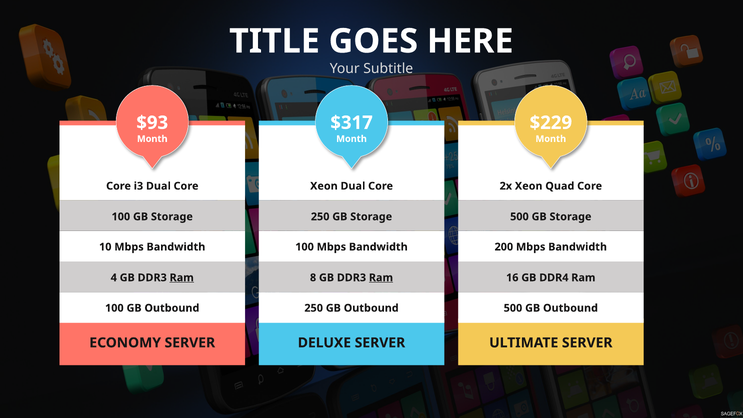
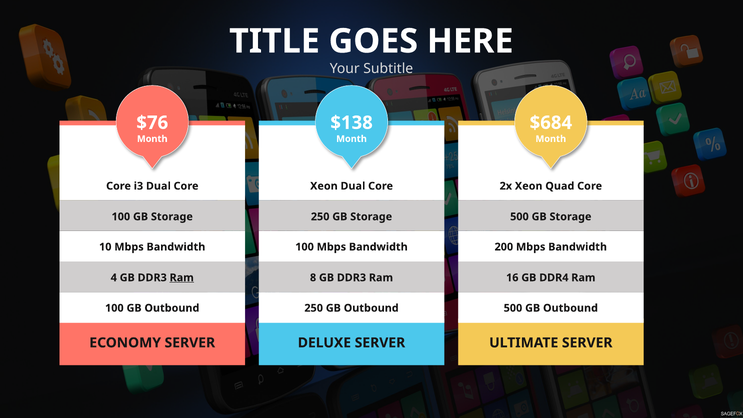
$93: $93 -> $76 (152, 123)
$317: $317 -> $138 (352, 123)
$229: $229 -> $684 (551, 123)
Ram underline: present -> none (381, 278)
